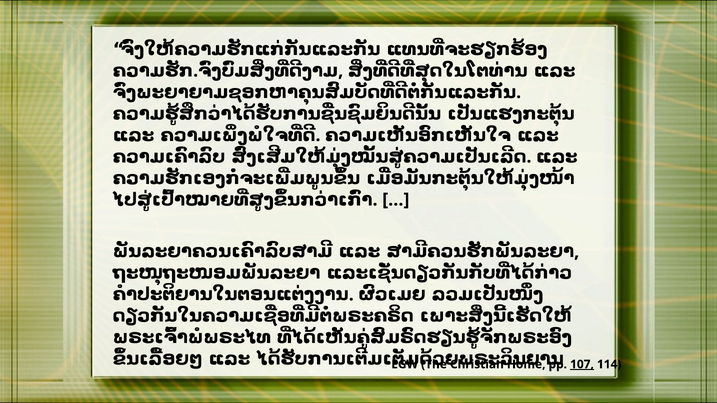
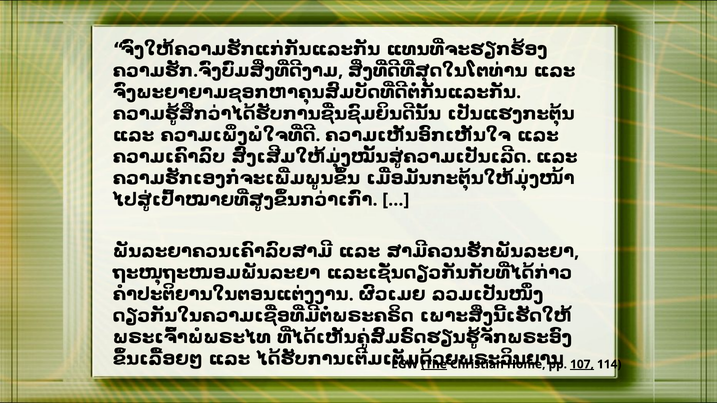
The underline: none -> present (434, 365)
